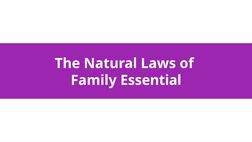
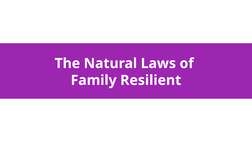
Essential: Essential -> Resilient (151, 80)
